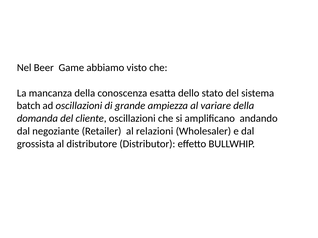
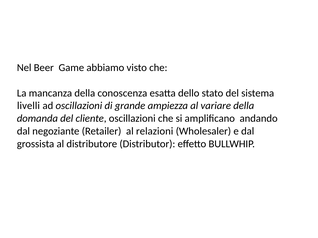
batch: batch -> livelli (28, 106)
